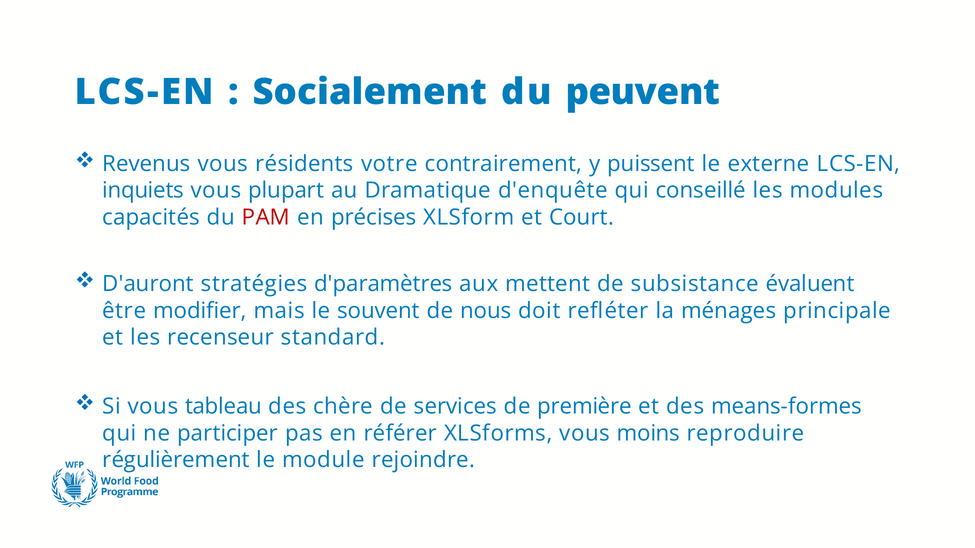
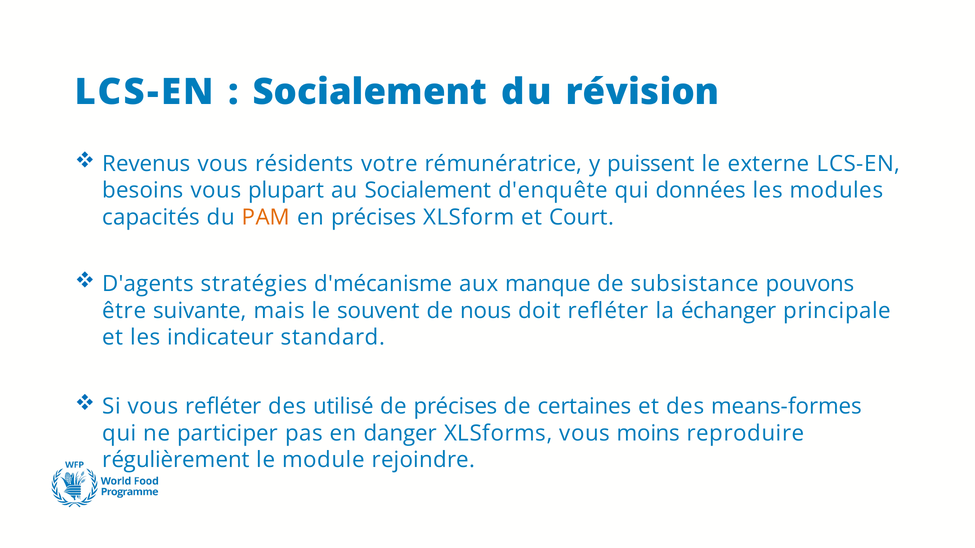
peuvent: peuvent -> révision (643, 92)
contrairement: contrairement -> rémunératrice (503, 164)
inquiets: inquiets -> besoins (143, 191)
au Dramatique: Dramatique -> Socialement (428, 191)
conseillé: conseillé -> données (701, 191)
PAM colour: red -> orange (266, 218)
D'auront: D'auront -> D'agents (148, 284)
d'paramètres: d'paramètres -> d'mécanisme (383, 284)
mettent: mettent -> manque (548, 284)
évaluent: évaluent -> pouvons (810, 284)
modifier: modifier -> suivante (200, 311)
ménages: ménages -> échanger (729, 311)
recenseur: recenseur -> indicateur (221, 338)
vous tableau: tableau -> refléter (223, 407)
chère: chère -> utilisé (343, 407)
de services: services -> précises (456, 407)
première: première -> certaines (585, 407)
référer: référer -> danger (400, 434)
